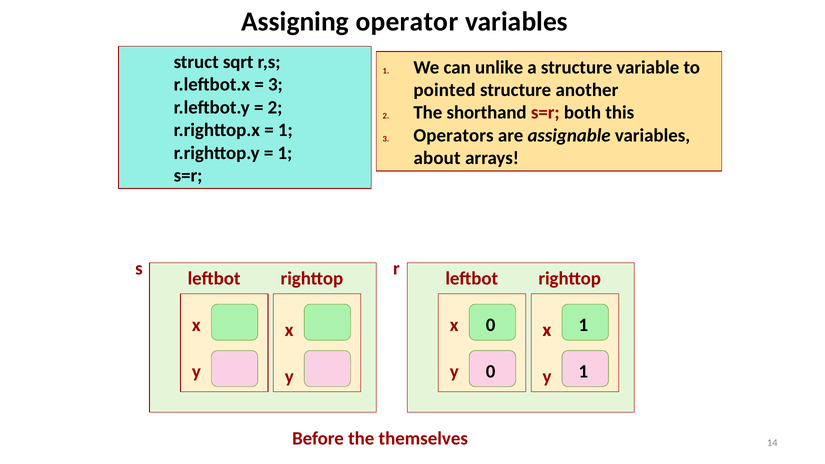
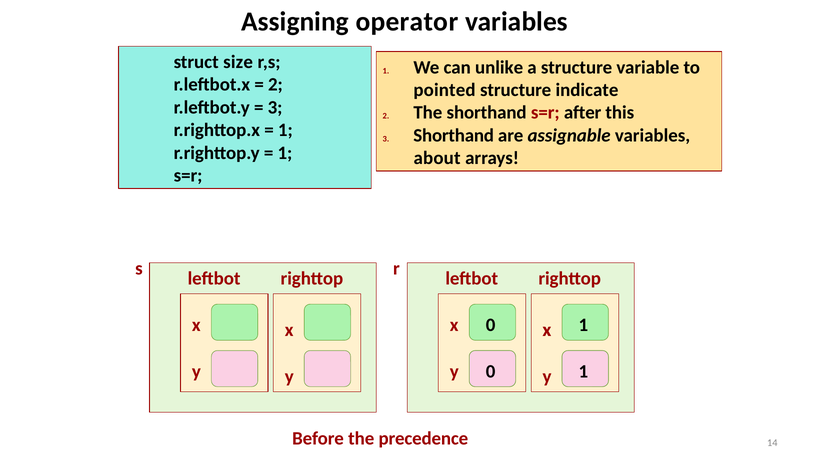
sqrt: sqrt -> size (238, 62)
3: 3 -> 2 (275, 85)
another: another -> indicate (587, 90)
2: 2 -> 3 (275, 107)
both: both -> after (583, 113)
Operators: Operators -> Shorthand (454, 135)
themselves: themselves -> precedence (423, 439)
